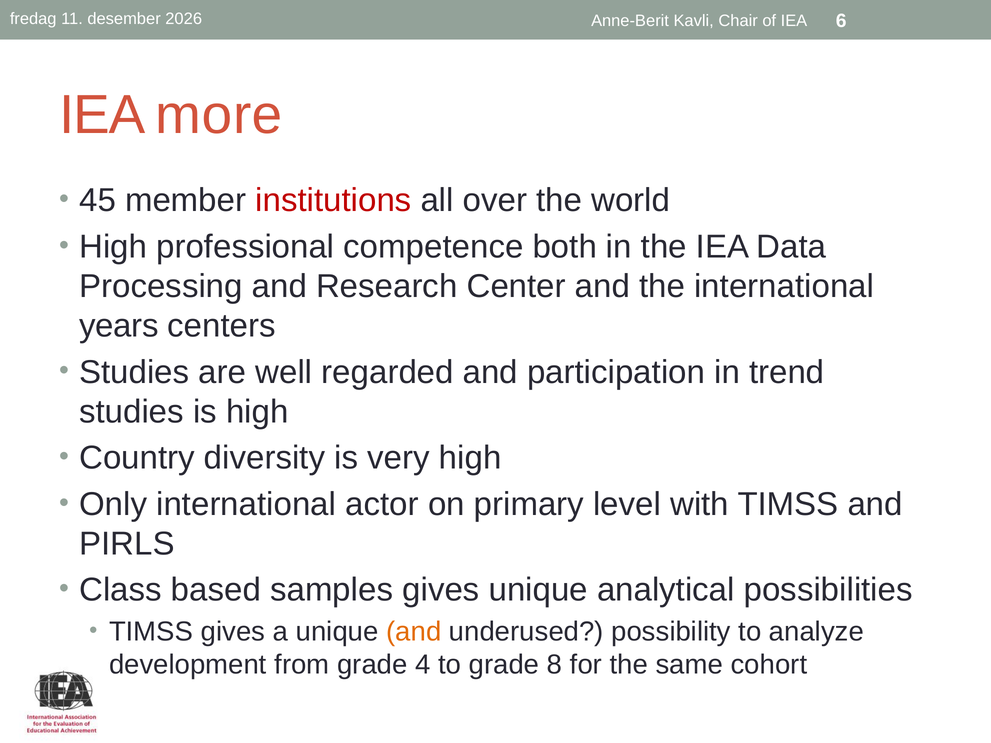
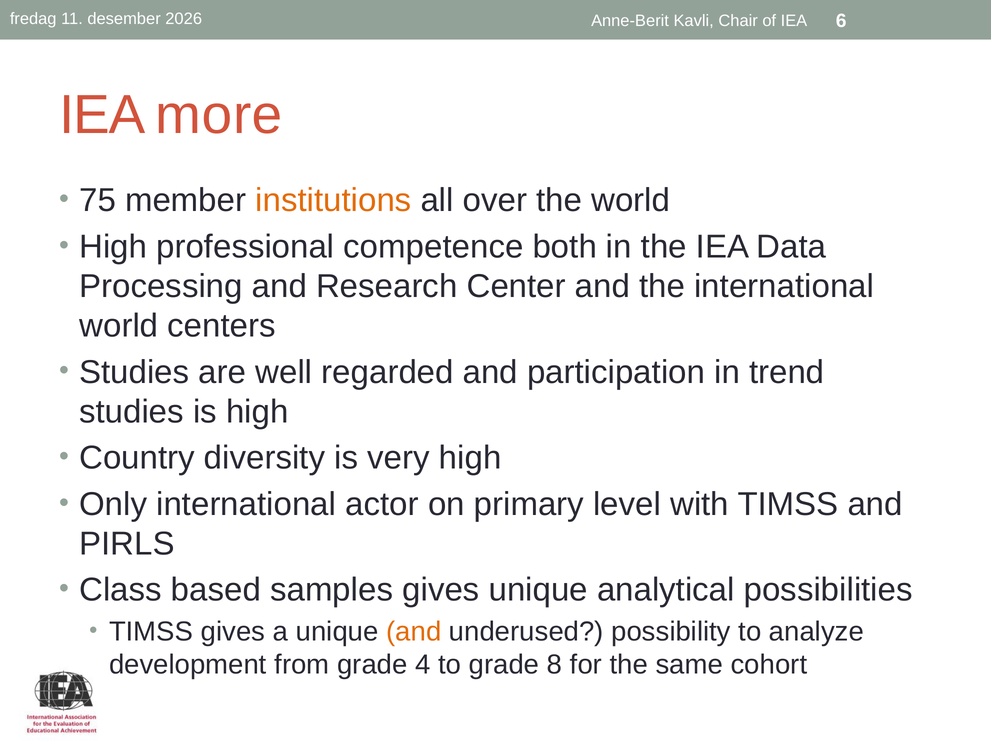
45: 45 -> 75 (98, 201)
institutions colour: red -> orange (333, 201)
years: years -> world (119, 326)
